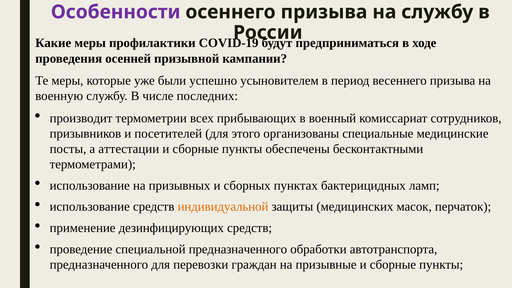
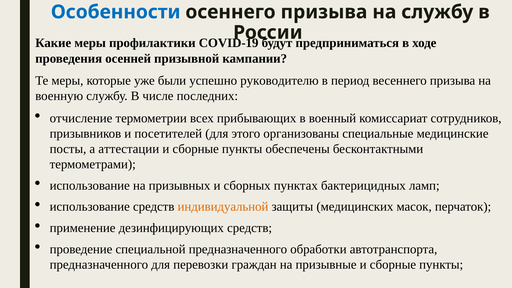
Особенности colour: purple -> blue (116, 12)
усыновителем: усыновителем -> руководителю (279, 81)
производит: производит -> отчисление (81, 118)
